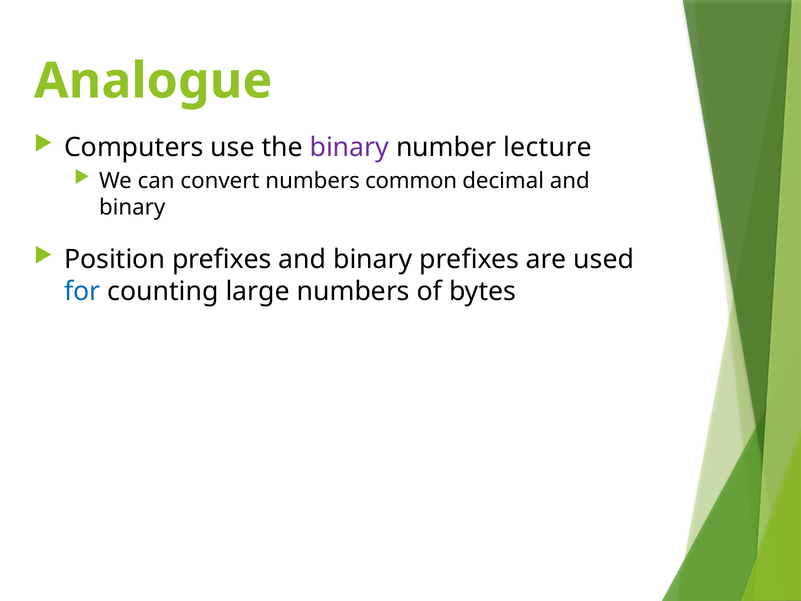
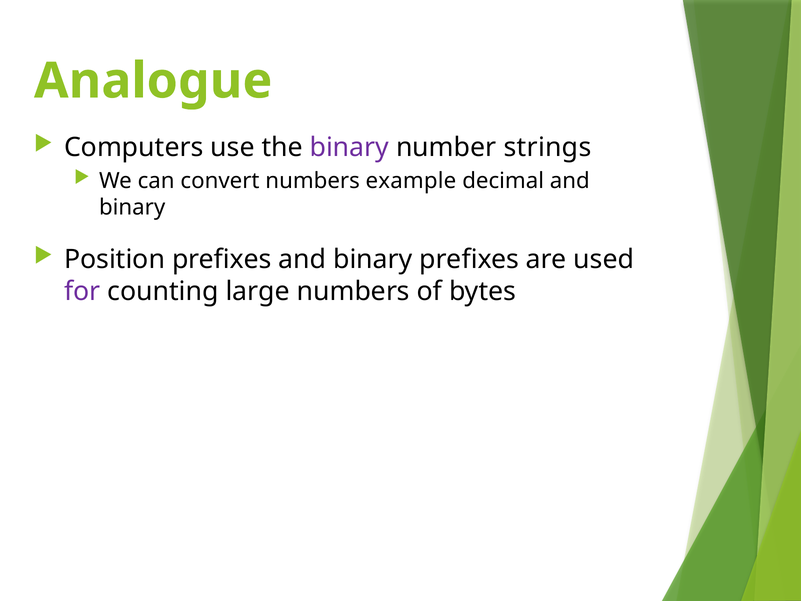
lecture: lecture -> strings (548, 147)
common: common -> example (411, 181)
for colour: blue -> purple (82, 291)
